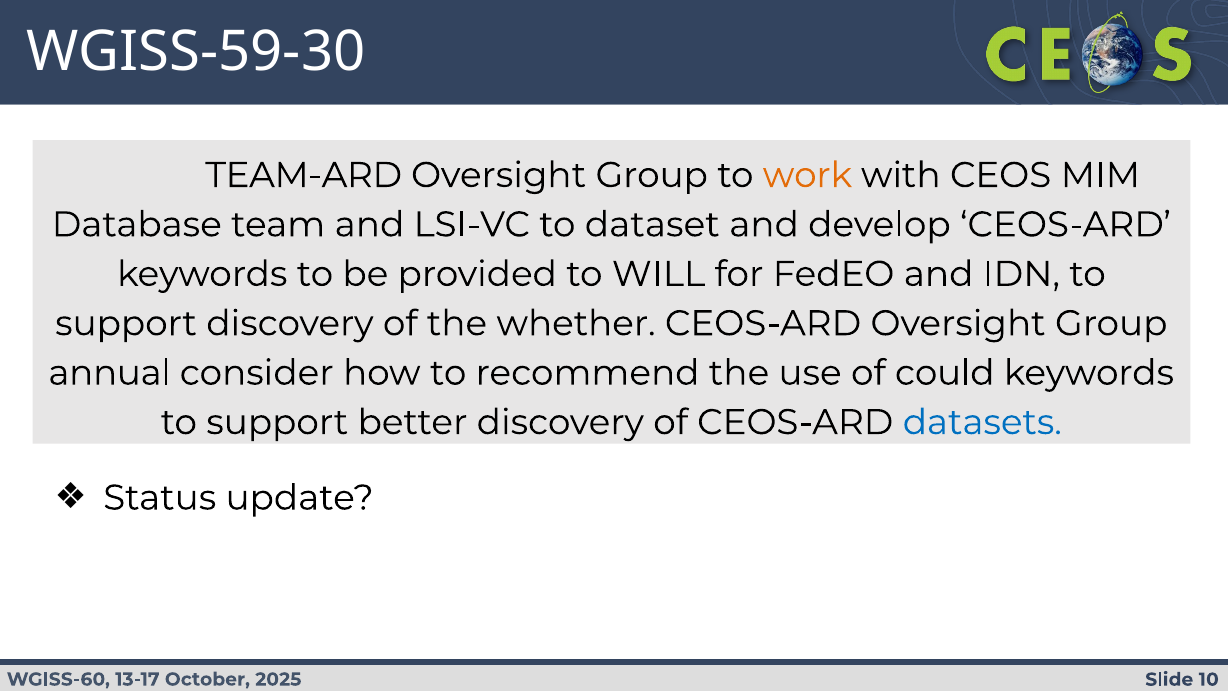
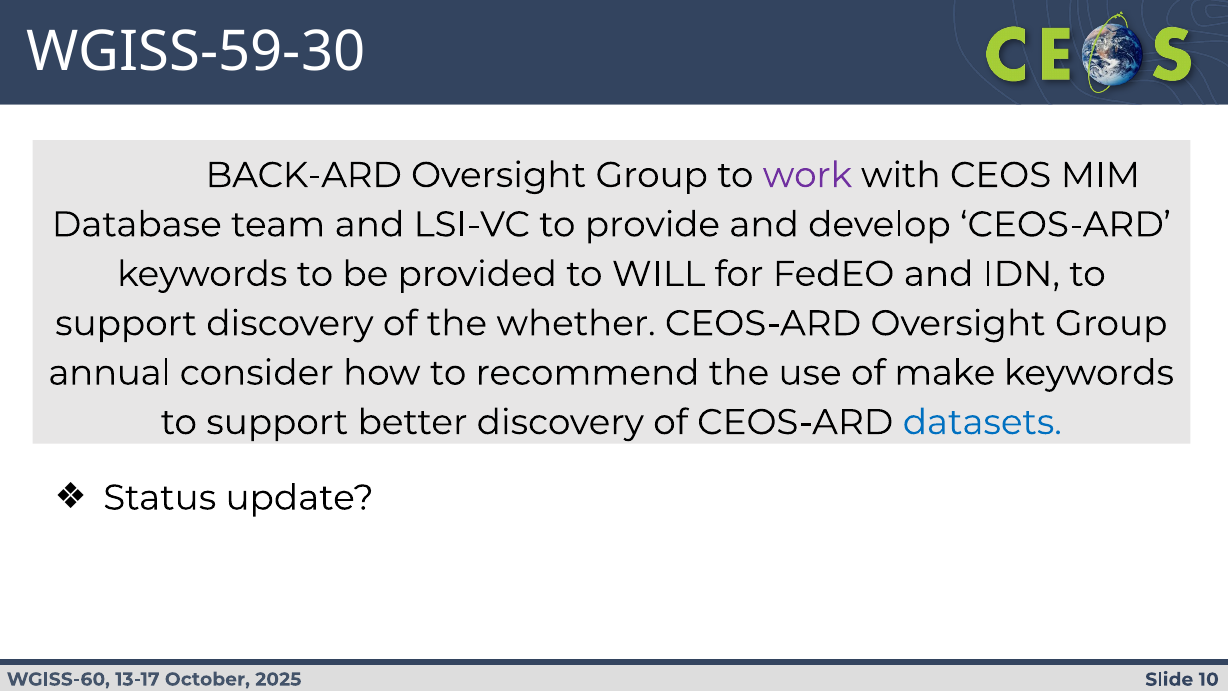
TEAM-ARD: TEAM-ARD -> BACK-ARD (304, 175)
work colour: orange -> purple (807, 175)
dataset: dataset -> provide (652, 225)
could: could -> make (945, 373)
